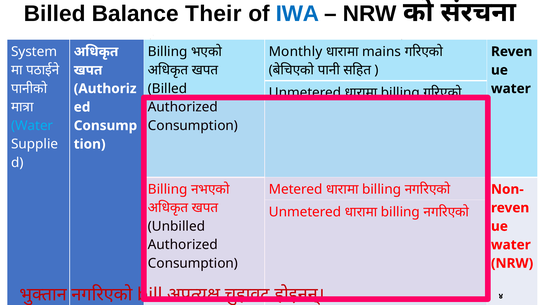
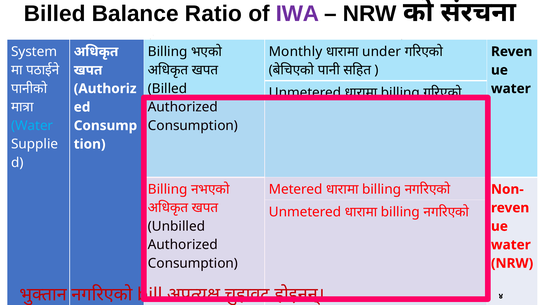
Their: Their -> Ratio (213, 14)
IWA colour: blue -> purple (297, 14)
mains: mains -> under (382, 52)
